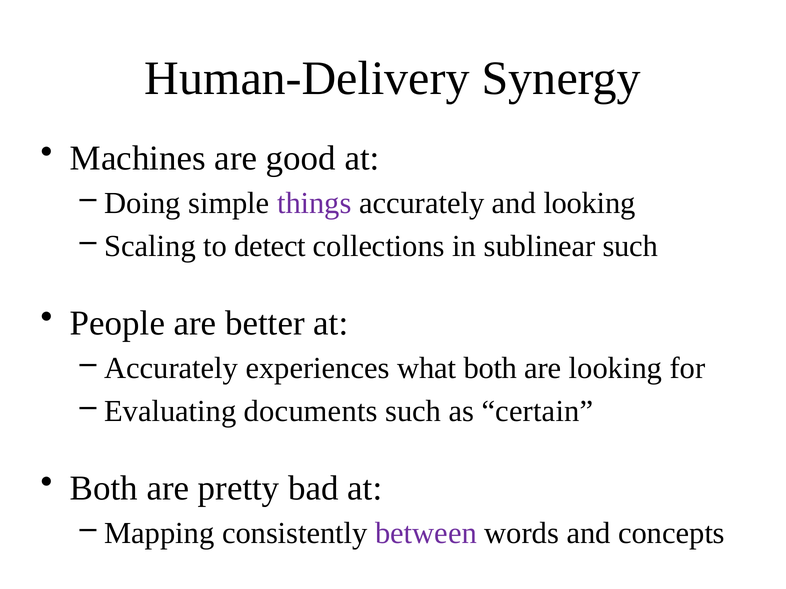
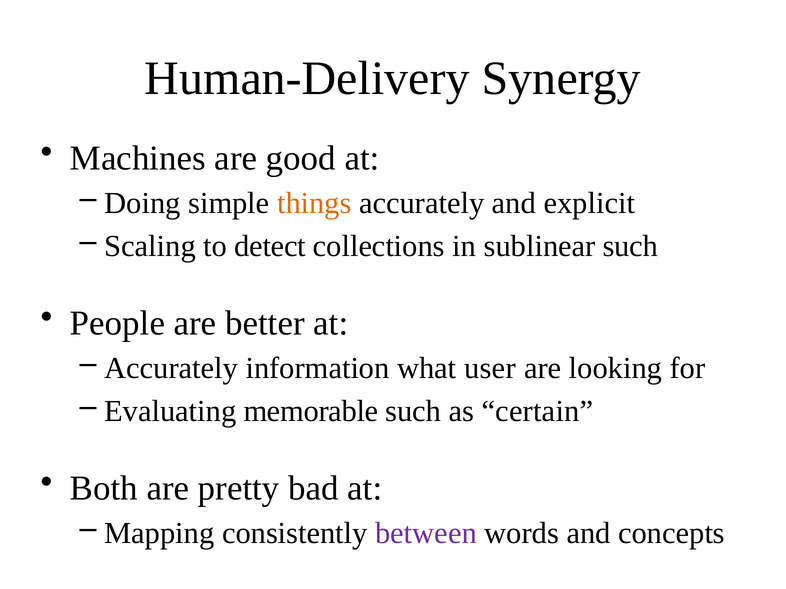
things colour: purple -> orange (314, 203)
and looking: looking -> explicit (589, 203)
experiences: experiences -> information (318, 368)
what both: both -> user (490, 368)
documents: documents -> memorable (311, 411)
